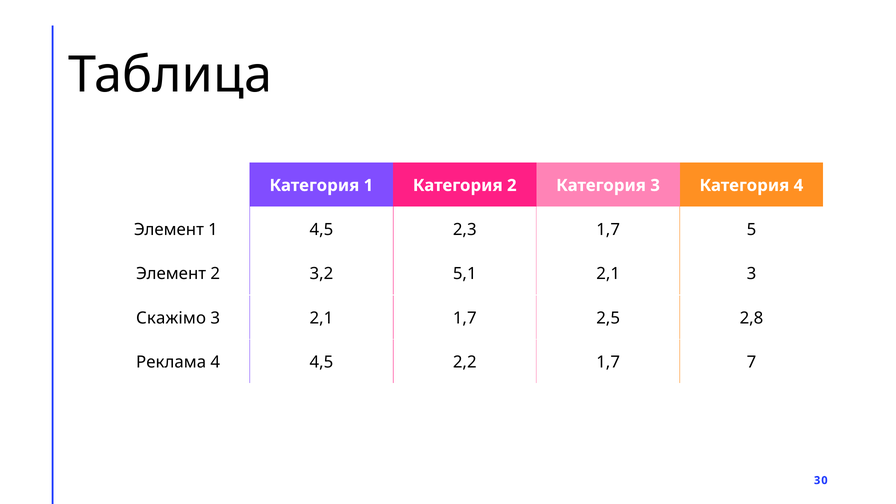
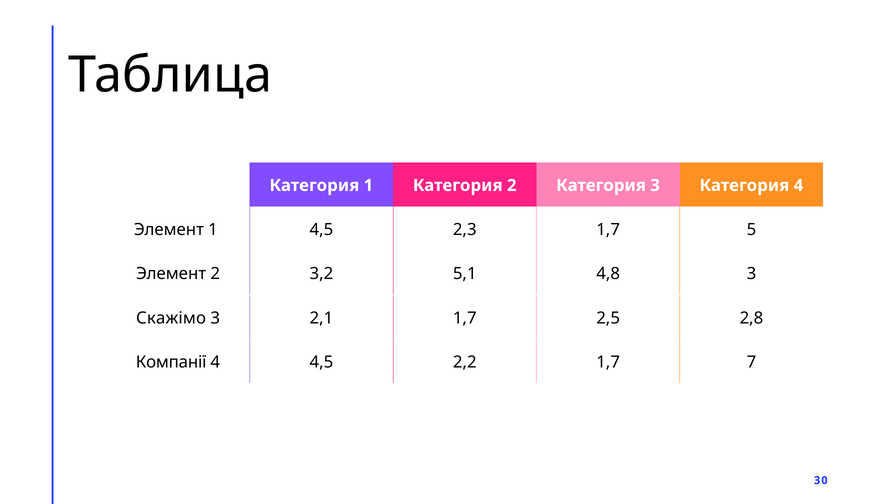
5,1 2,1: 2,1 -> 4,8 (608, 274)
Реклама: Реклама -> Компанії (171, 362)
